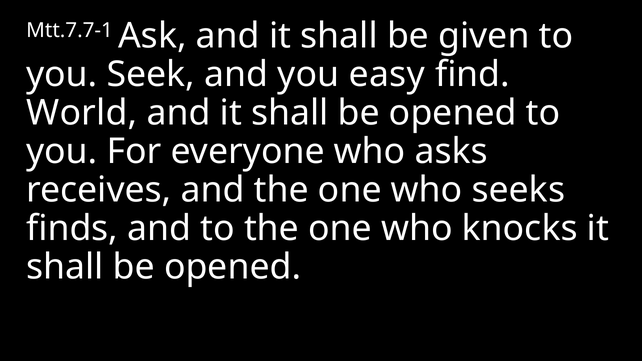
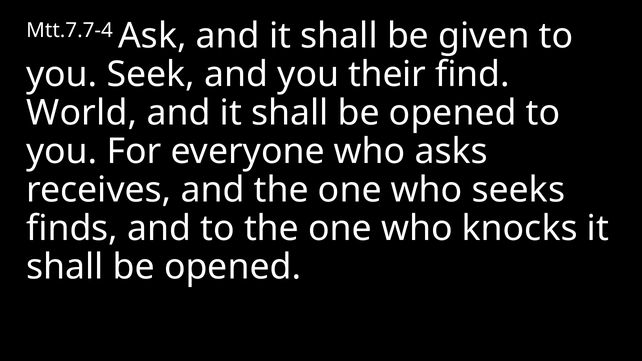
Mtt.7.7-1: Mtt.7.7-1 -> Mtt.7.7-4 (70, 30)
easy: easy -> their (387, 75)
